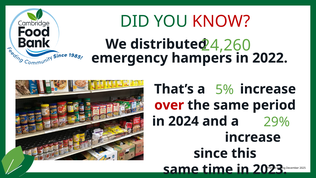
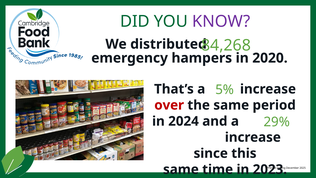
KNOW colour: red -> purple (221, 21)
24,260: 24,260 -> 84,268 (226, 45)
2022: 2022 -> 2020 (270, 58)
